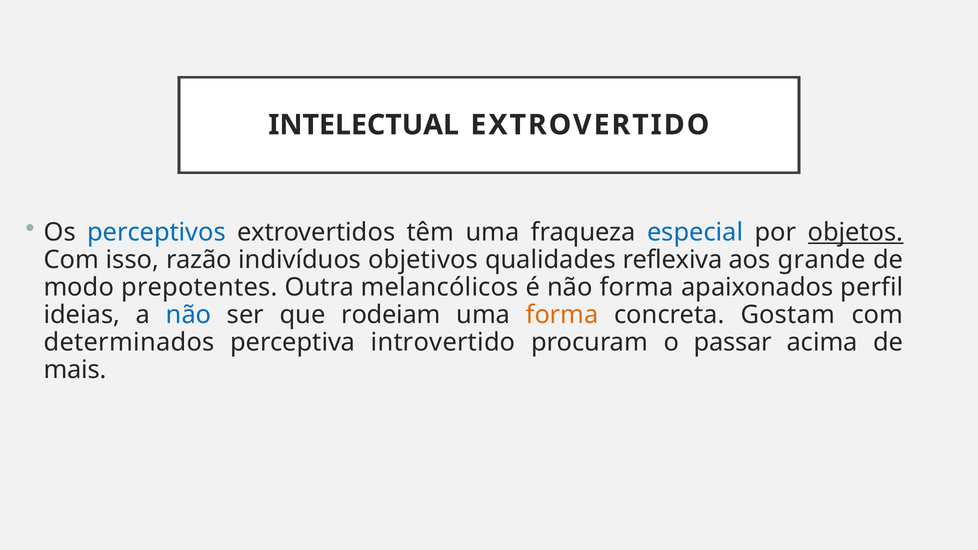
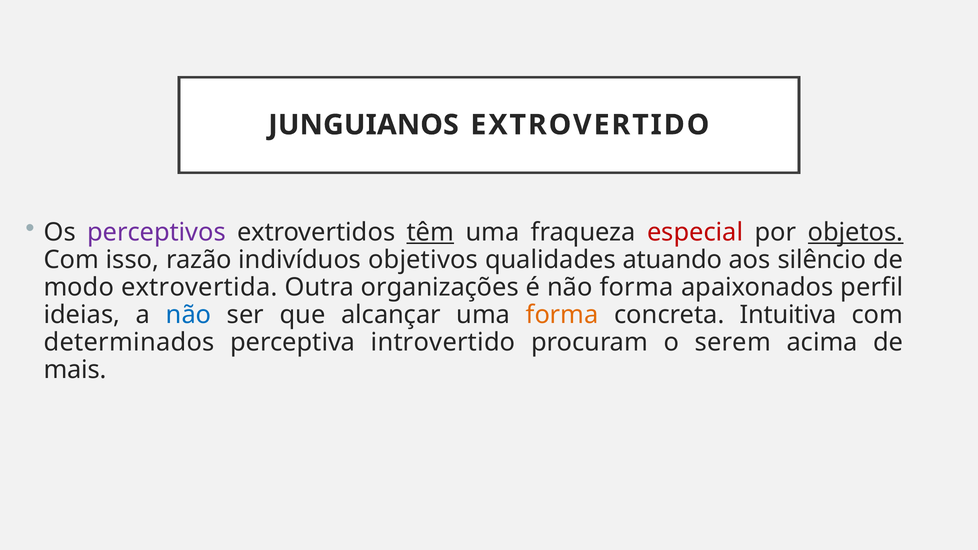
INTELECTUAL: INTELECTUAL -> JUNGUIANOS (364, 125)
perceptivos colour: blue -> purple (157, 232)
têm underline: none -> present (430, 232)
especial colour: blue -> red (695, 232)
reflexiva: reflexiva -> atuando (672, 260)
grande: grande -> silêncio (822, 260)
prepotentes: prepotentes -> extrovertida (199, 287)
melancólicos: melancólicos -> organizações (440, 287)
rodeiam: rodeiam -> alcançar (391, 315)
Gostam: Gostam -> Intuitiva (788, 315)
passar: passar -> serem (733, 342)
